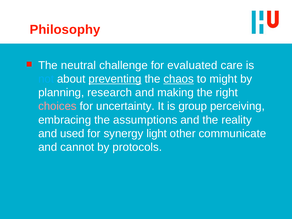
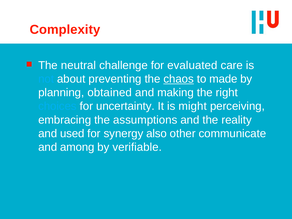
Philosophy: Philosophy -> Complexity (65, 30)
preventing underline: present -> none (115, 79)
might: might -> made (223, 79)
research: research -> obtained (110, 93)
choices colour: pink -> light blue (57, 106)
group: group -> might (193, 106)
light: light -> also (157, 134)
cannot: cannot -> among (77, 147)
protocols: protocols -> verifiable (137, 147)
